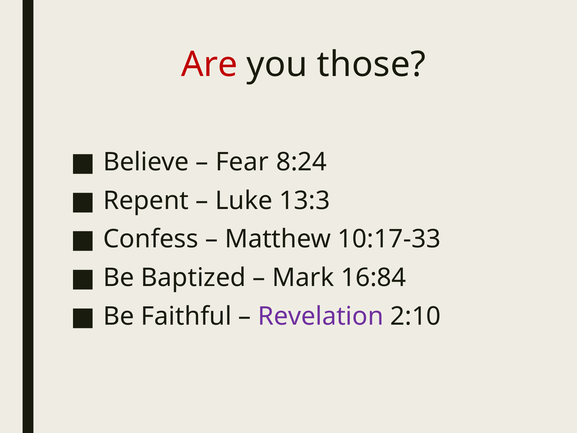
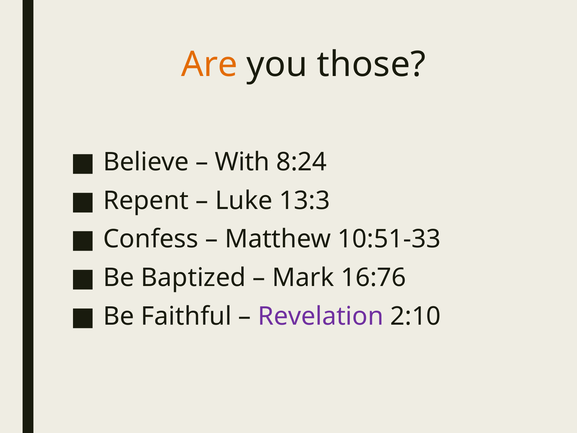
Are colour: red -> orange (209, 65)
Fear: Fear -> With (242, 162)
10:17-33: 10:17-33 -> 10:51-33 (389, 239)
16:84: 16:84 -> 16:76 (374, 278)
